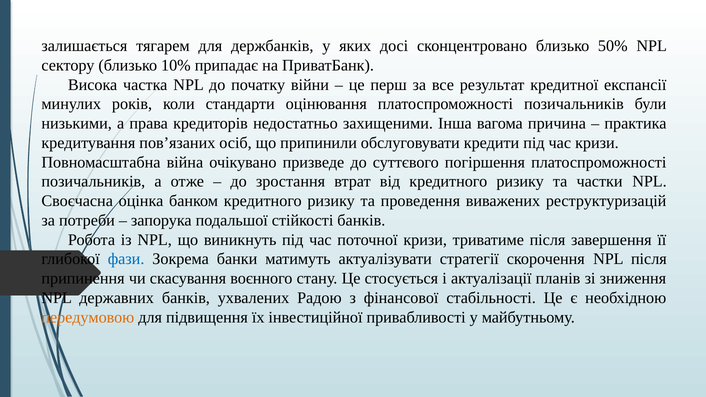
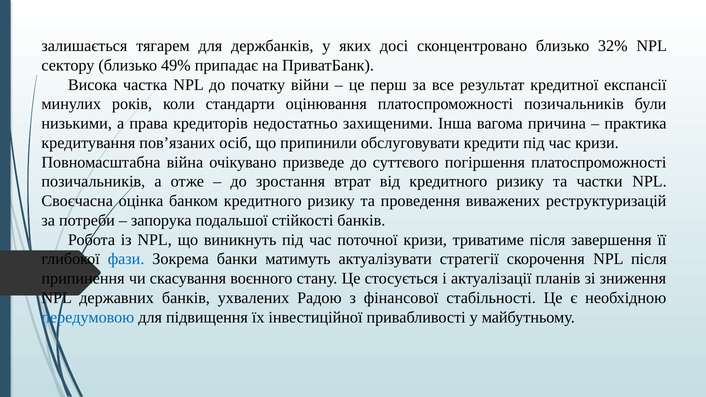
50%: 50% -> 32% (613, 46)
10%: 10% -> 49% (176, 65)
передумовою colour: orange -> blue (88, 317)
